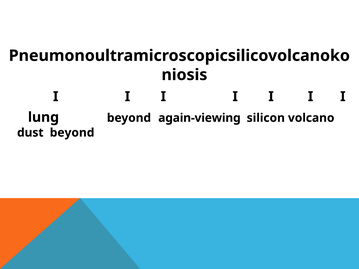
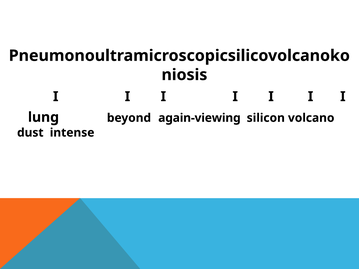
dust beyond: beyond -> intense (72, 133)
